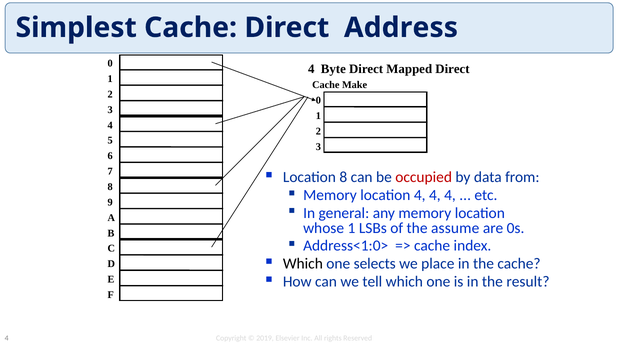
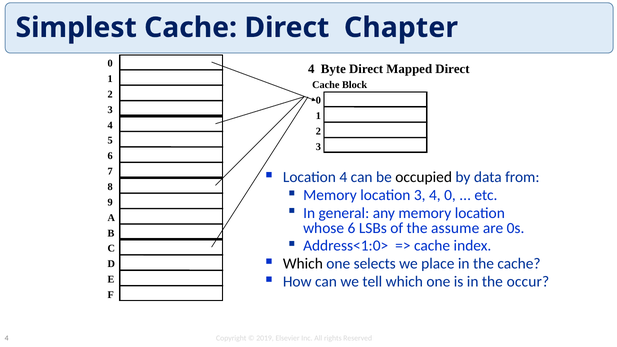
Address: Address -> Chapter (401, 28)
Make: Make -> Block (355, 85)
Location 8: 8 -> 4 (343, 177)
occupied colour: red -> black (424, 177)
location 4: 4 -> 3 (420, 195)
4: 4 -> 0 (450, 195)
whose 1: 1 -> 6 (351, 228)
result: result -> occur (528, 282)
